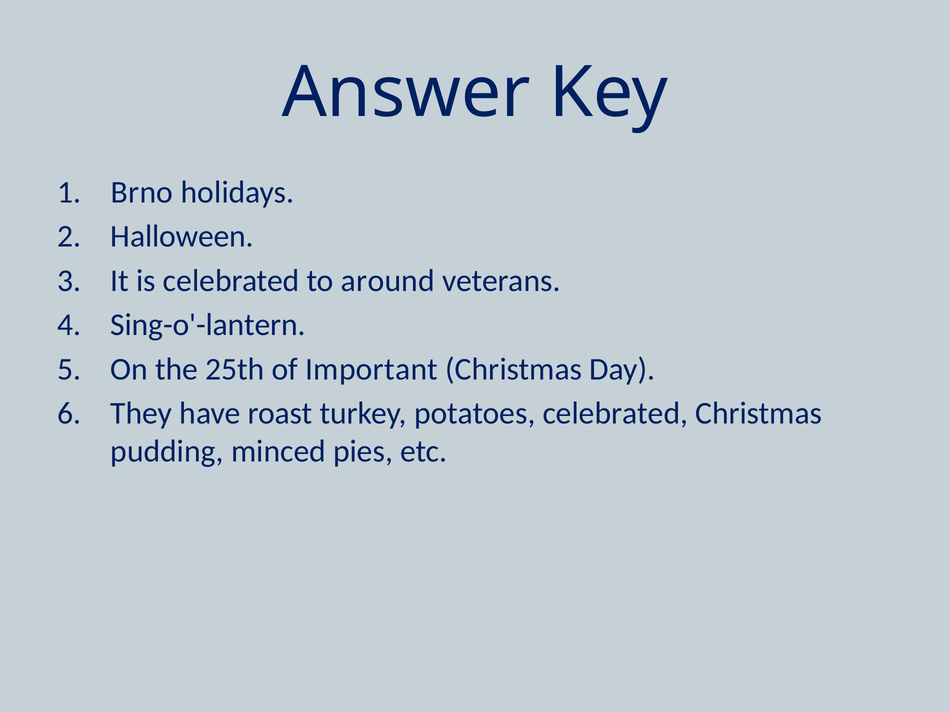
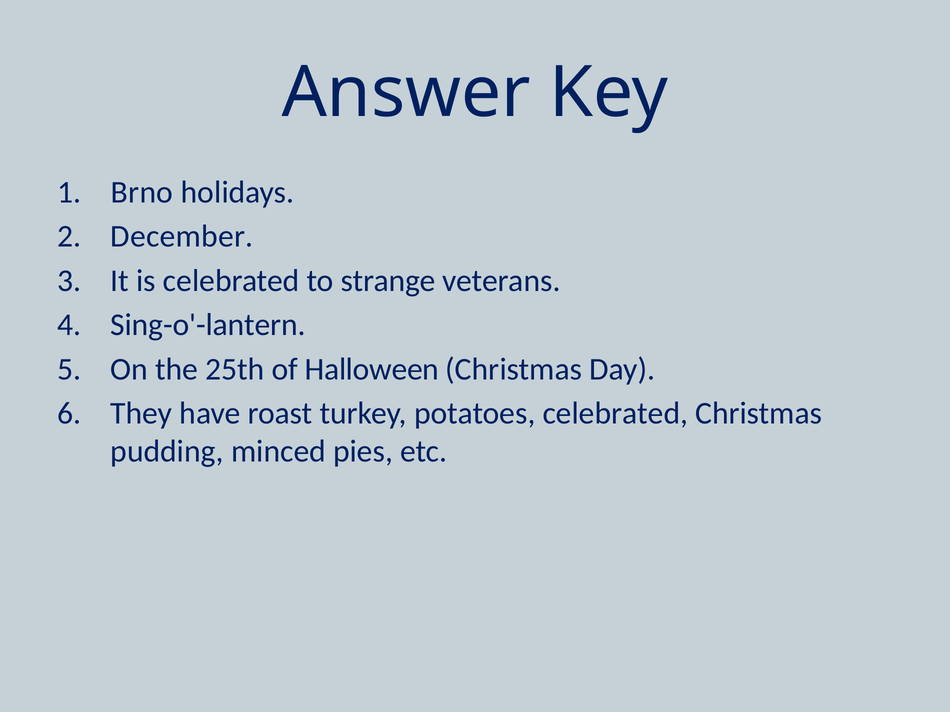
Halloween: Halloween -> December (182, 237)
around: around -> strange (388, 281)
Important: Important -> Halloween (372, 370)
